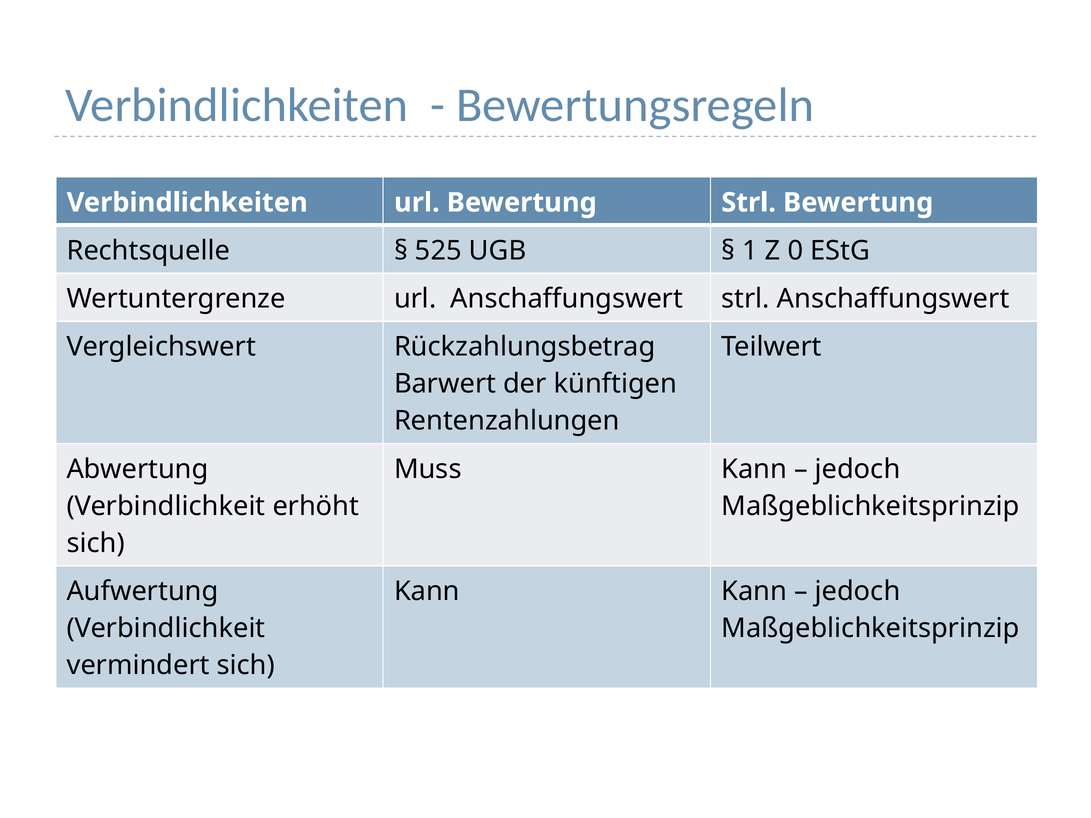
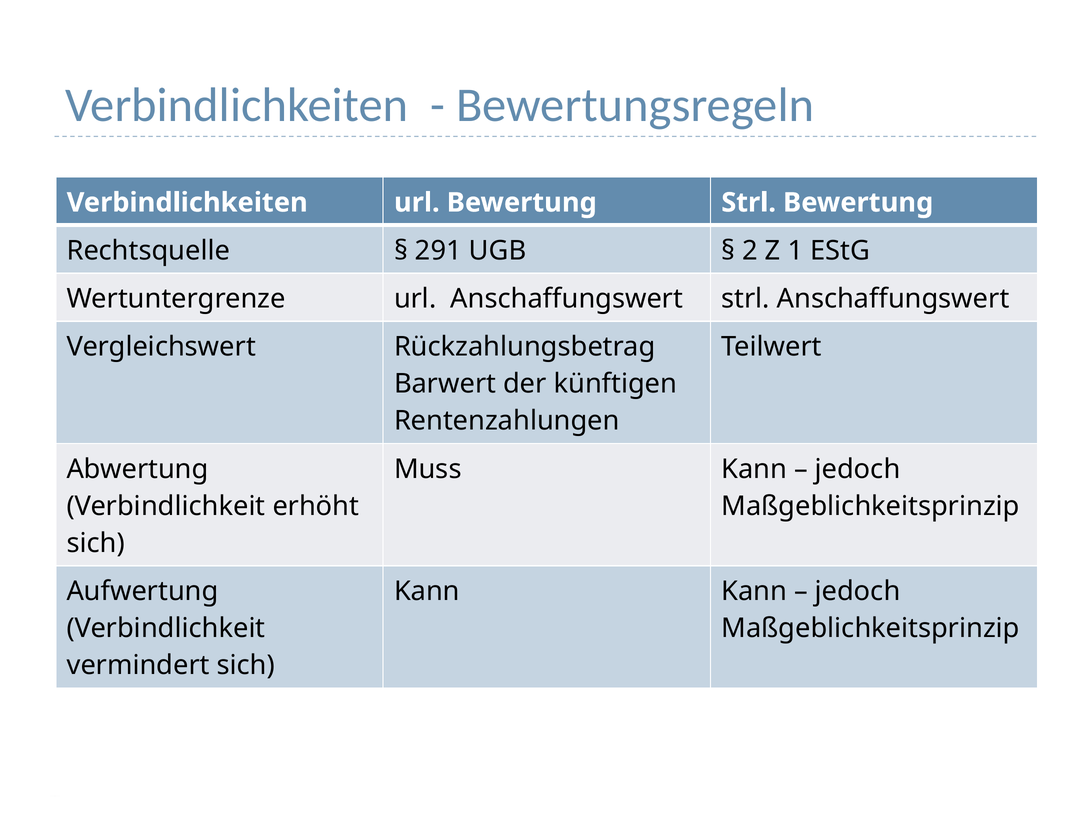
525: 525 -> 291 (438, 251)
1: 1 -> 2 (750, 251)
0: 0 -> 1 (795, 251)
